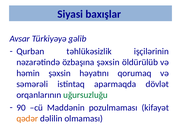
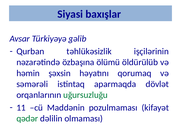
özbaşına şəxsin: şəxsin -> ölümü (108, 62)
90: 90 -> 11 (21, 107)
qədər colour: orange -> green (27, 118)
